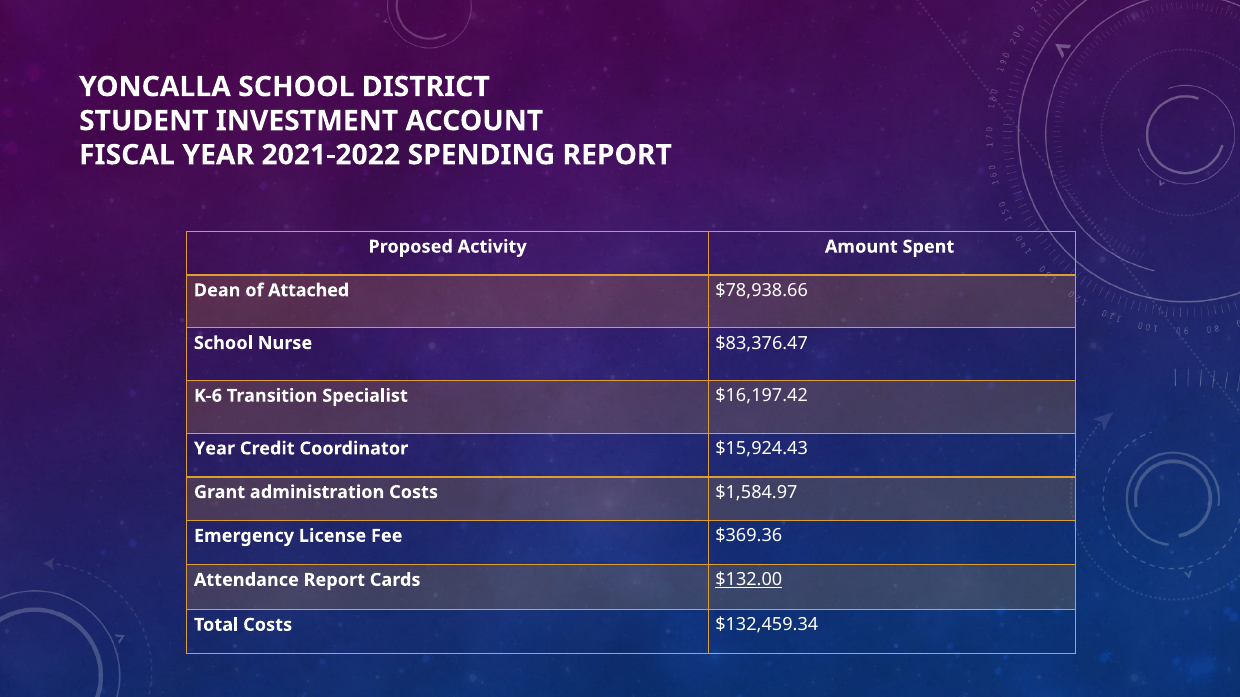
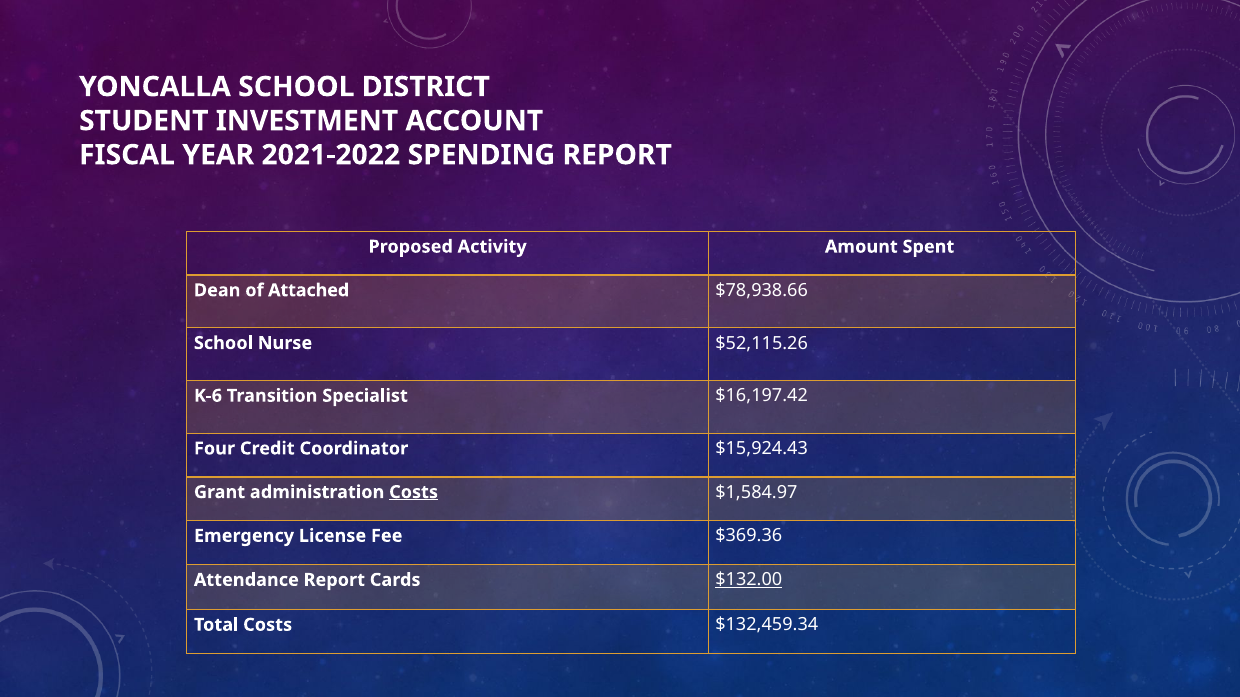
$83,376.47: $83,376.47 -> $52,115.26 (762, 343)
Year: Year -> Four (214, 449)
Costs underline: none -> present (414, 492)
